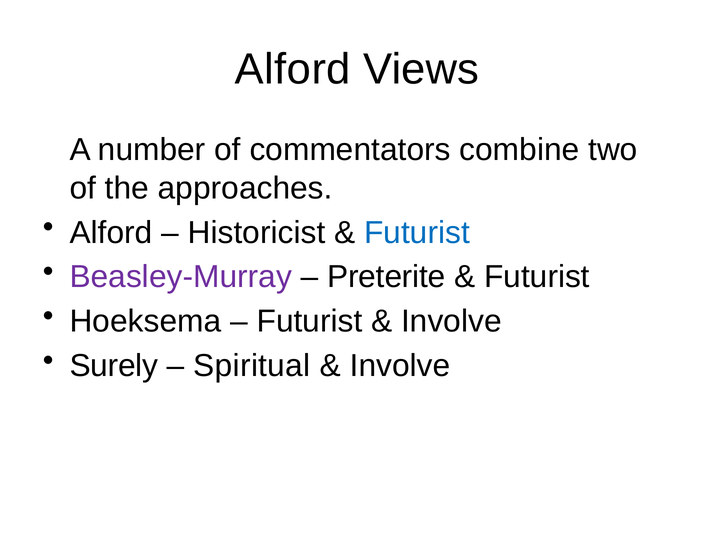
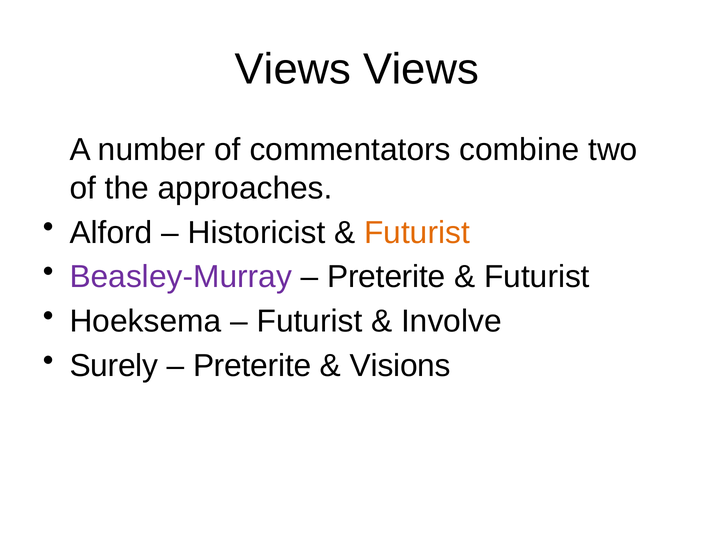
Alford: Alford -> Views (293, 69)
Futurist colour: blue -> orange (417, 232)
Spiritual: Spiritual -> Preterite (252, 366)
Involve: Involve -> Visions (400, 366)
